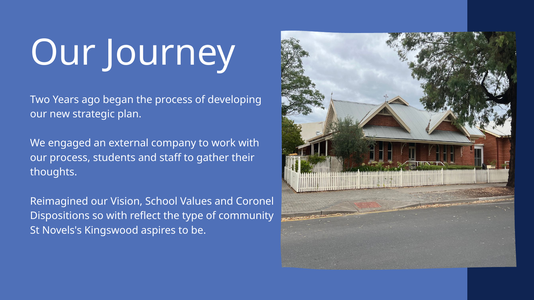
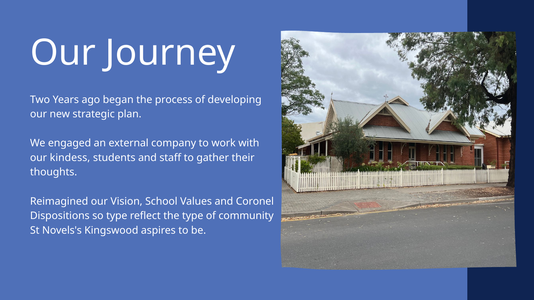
our process: process -> kindess (70, 158)
so with: with -> type (117, 216)
